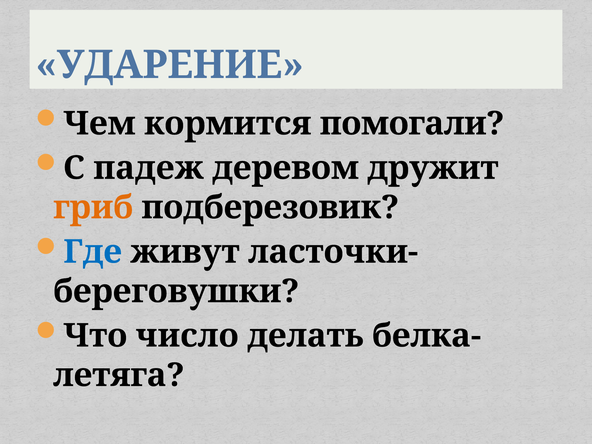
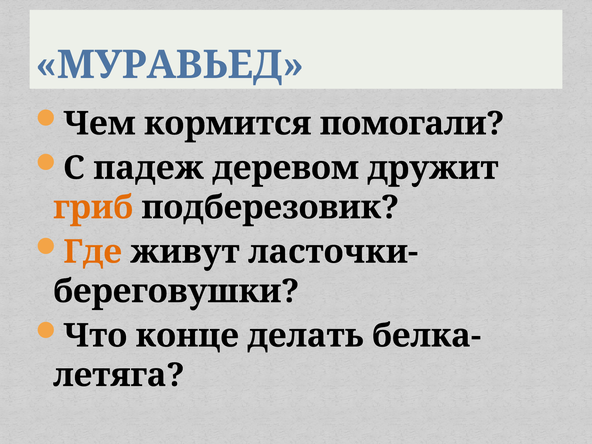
УДАРЕНИЕ: УДАРЕНИЕ -> МУРАВЬЕД (170, 65)
Где colour: blue -> orange (93, 252)
число: число -> конце (187, 336)
